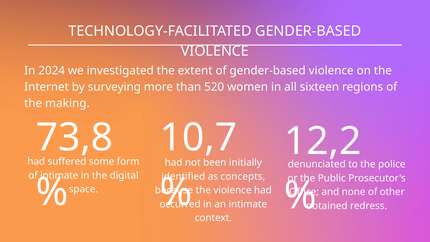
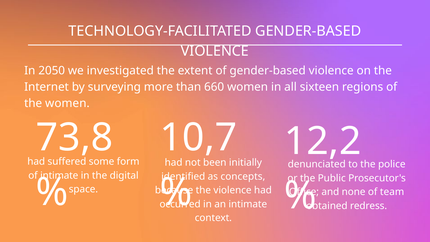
2024: 2024 -> 2050 (52, 71)
520: 520 -> 660 (214, 87)
the making: making -> women (67, 103)
other: other -> team (392, 192)
